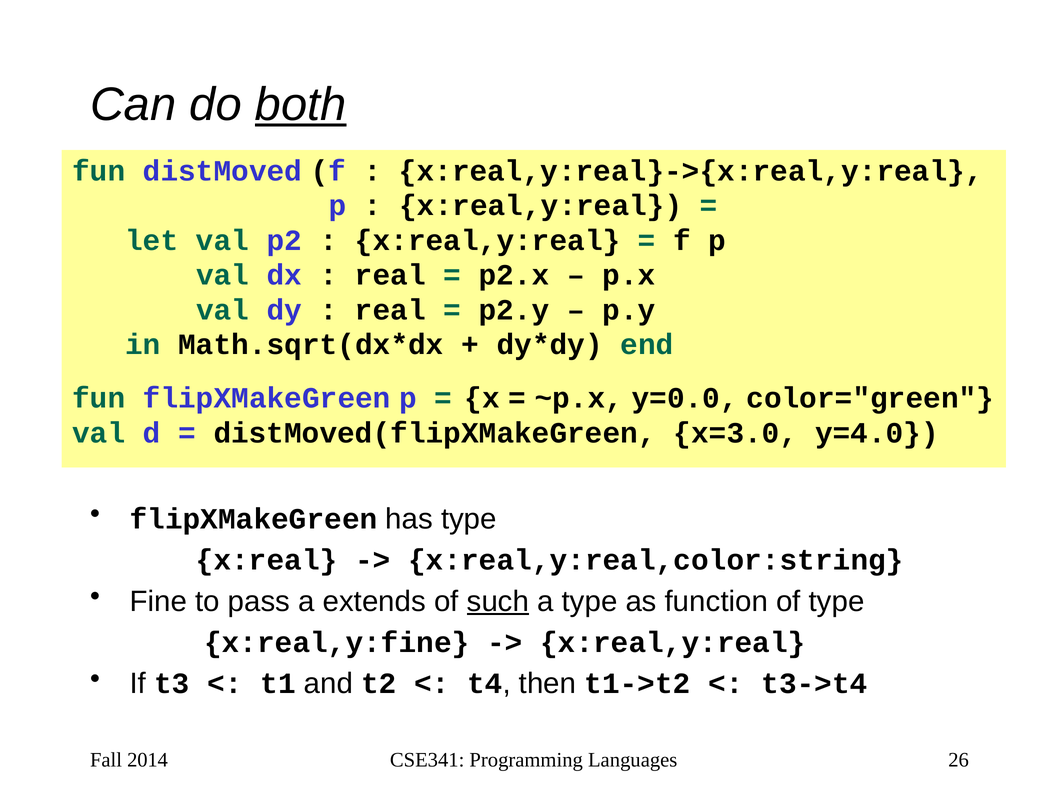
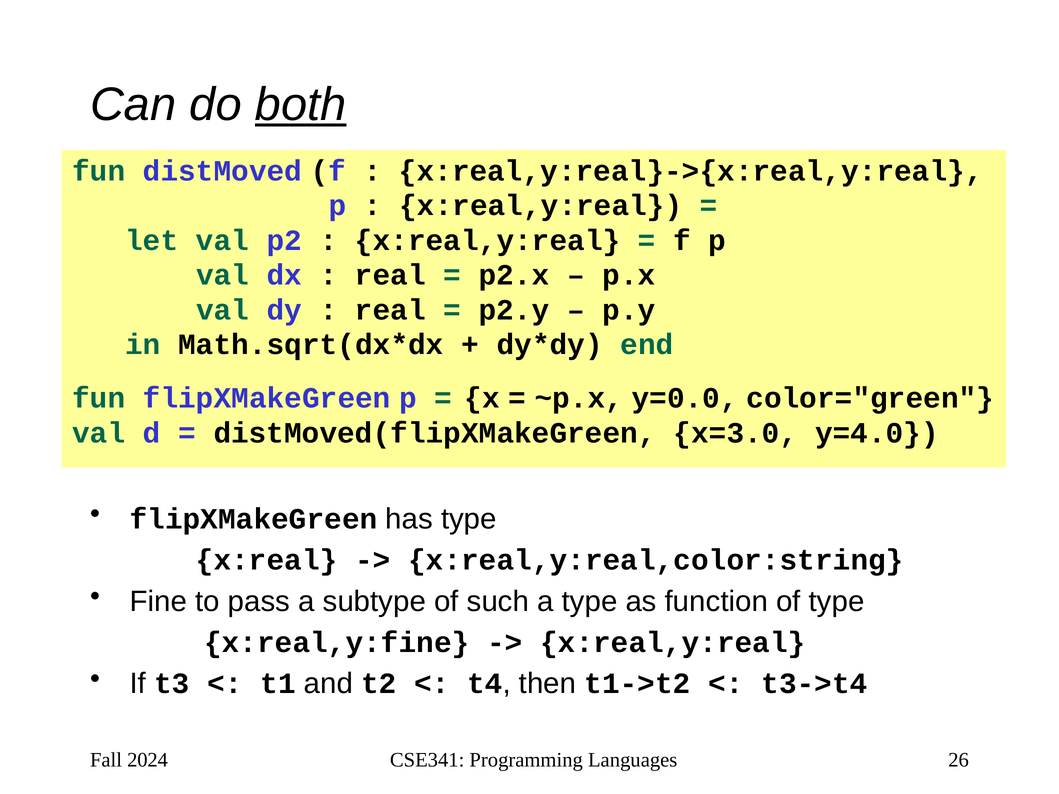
extends: extends -> subtype (374, 602)
such underline: present -> none (498, 602)
2014: 2014 -> 2024 (147, 760)
